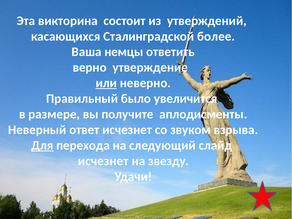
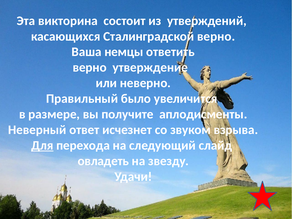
Сталинградской более: более -> верно (216, 36)
или underline: present -> none (106, 83)
исчезнет: исчезнет -> овладеть (103, 161)
